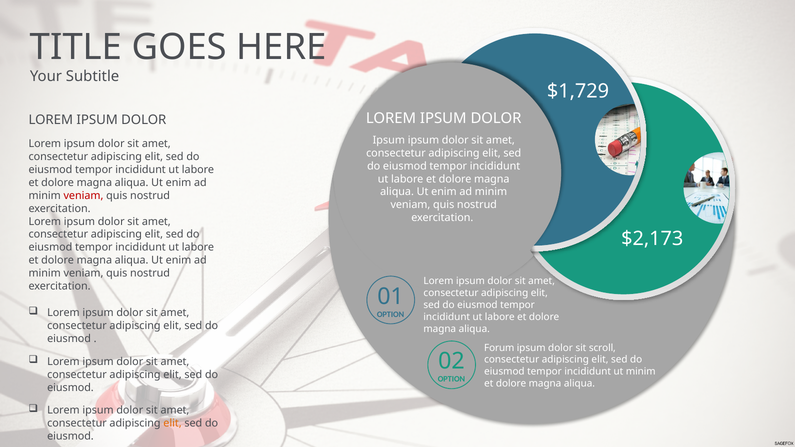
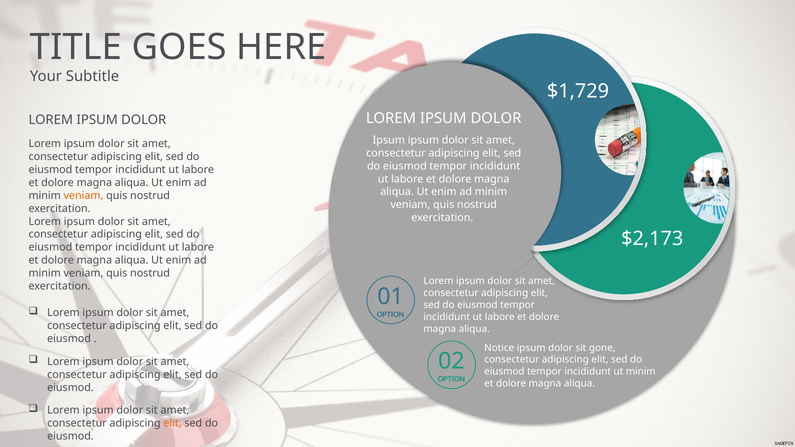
veniam colour: red -> orange (83, 196)
Forum: Forum -> Notice (499, 348)
scroll: scroll -> gone (602, 348)
